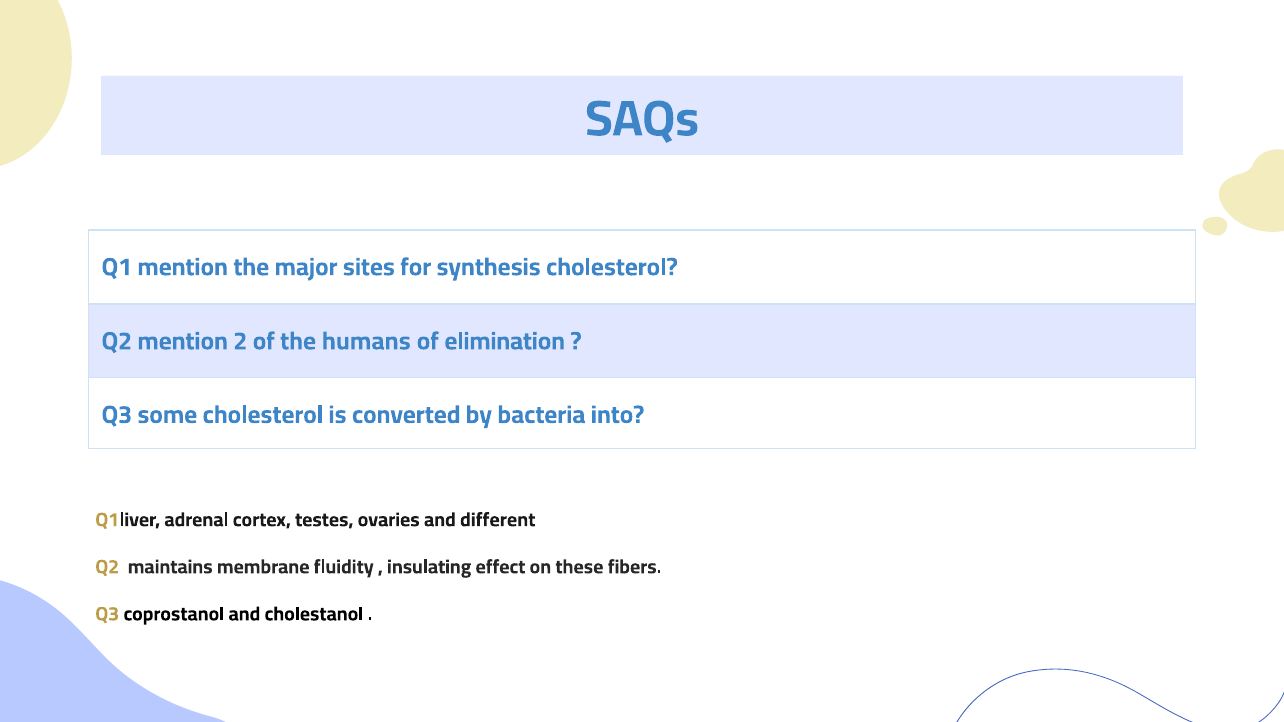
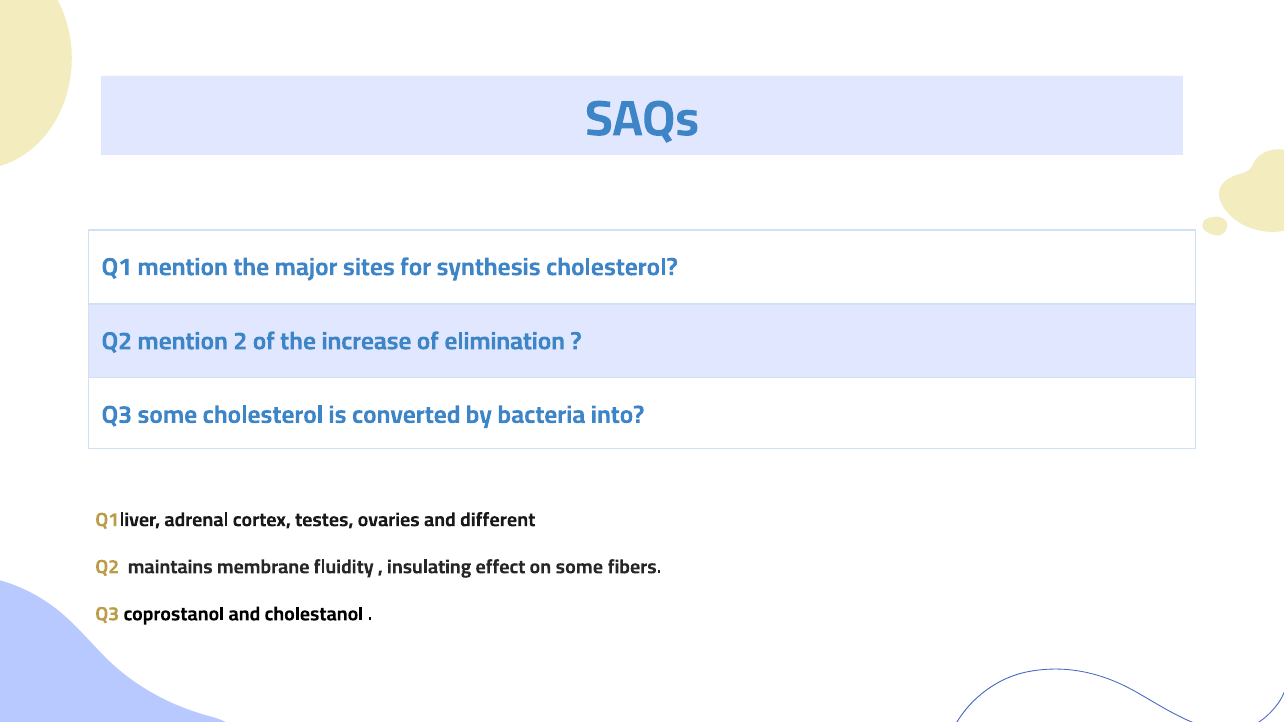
humans: humans -> increase (367, 341)
on these: these -> some (579, 567)
